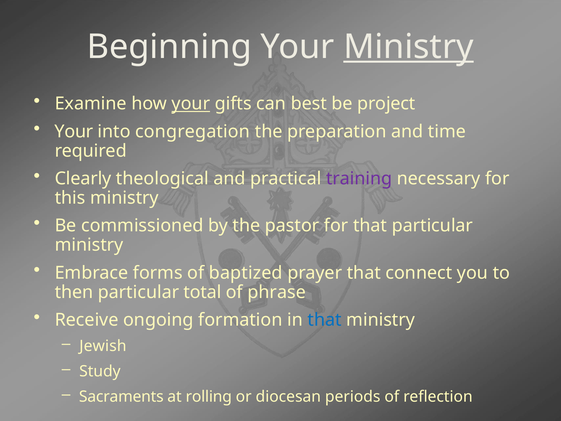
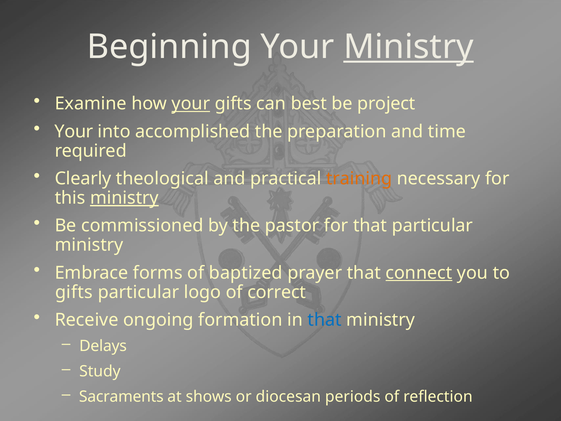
congregation: congregation -> accomplished (193, 131)
training colour: purple -> orange (359, 178)
ministry underline: none -> present (124, 198)
connect underline: none -> present (419, 273)
then: then -> gifts (74, 292)
total: total -> logo (202, 292)
phrase: phrase -> correct (277, 292)
Jewish: Jewish -> Delays (103, 346)
rolling: rolling -> shows (209, 396)
